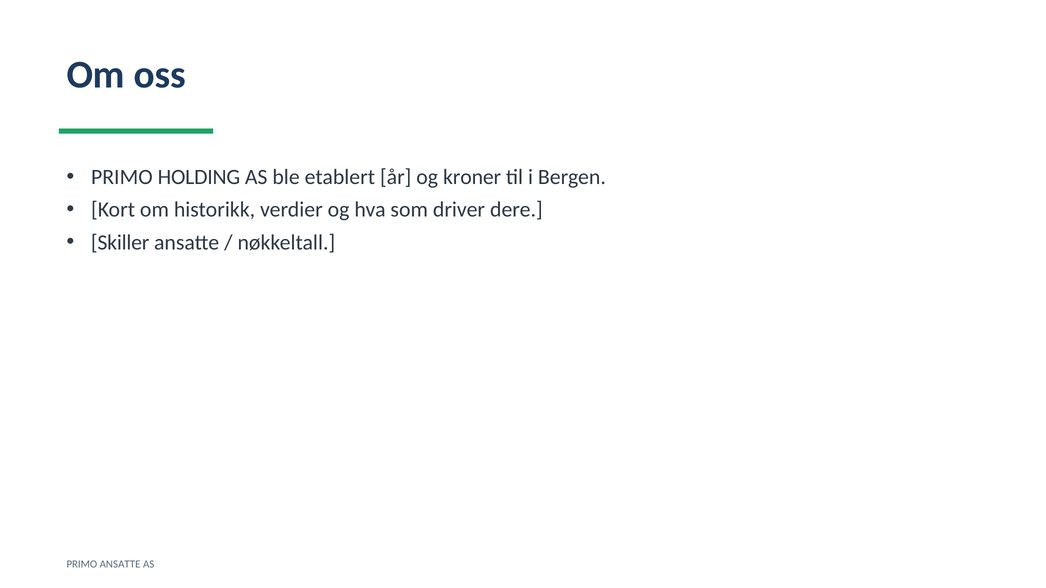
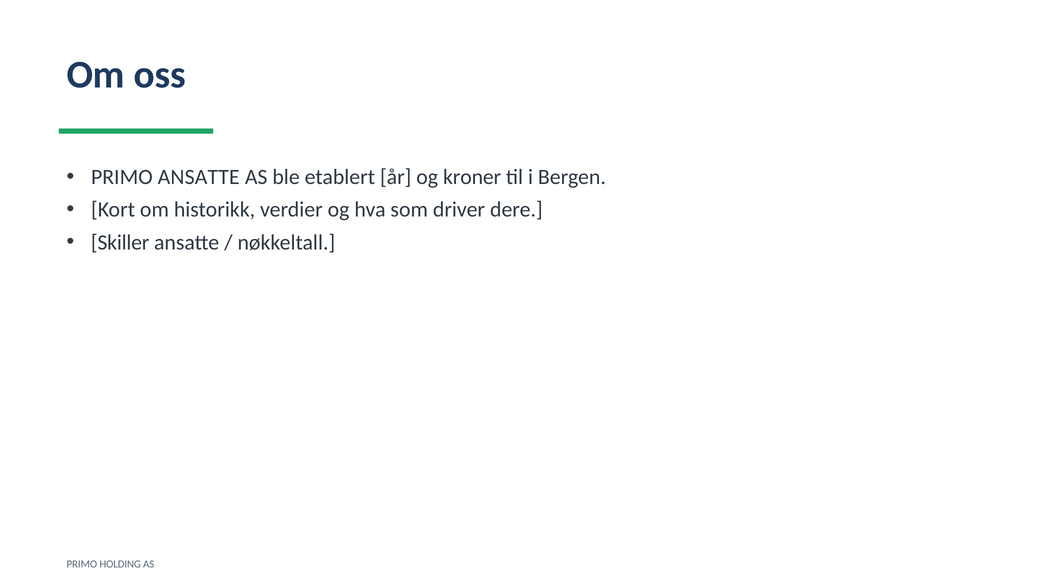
PRIMO HOLDING: HOLDING -> ANSATTE (199, 177)
PRIMO ANSATTE: ANSATTE -> HOLDING (120, 565)
